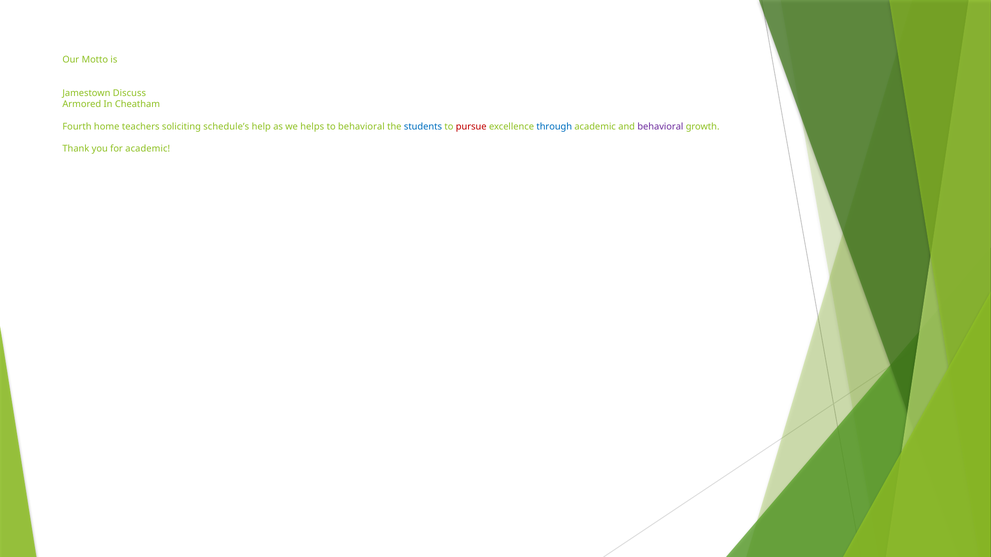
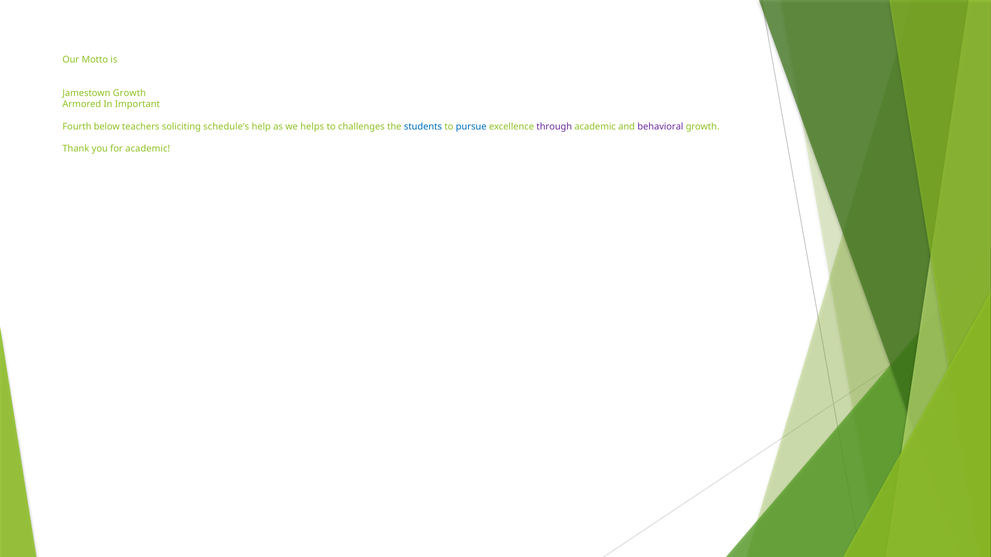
Jamestown Discuss: Discuss -> Growth (129, 93)
Cheatham: Cheatham -> Important (137, 104)
home: home -> below (107, 127)
to behavioral: behavioral -> challenges (361, 127)
pursue colour: red -> blue (471, 127)
through colour: blue -> purple (554, 127)
